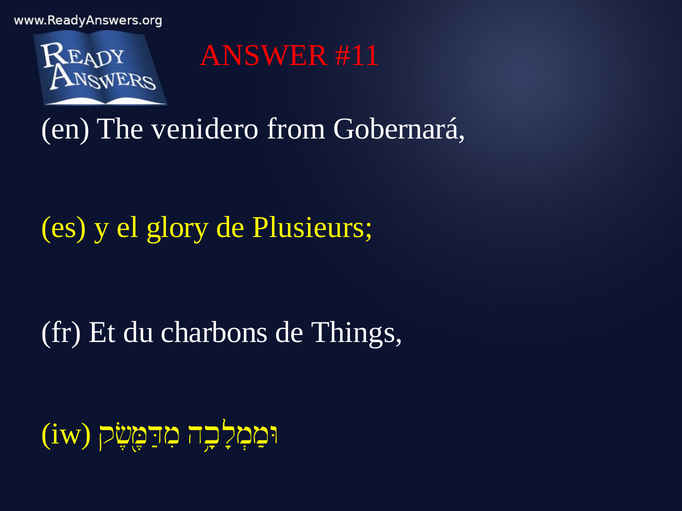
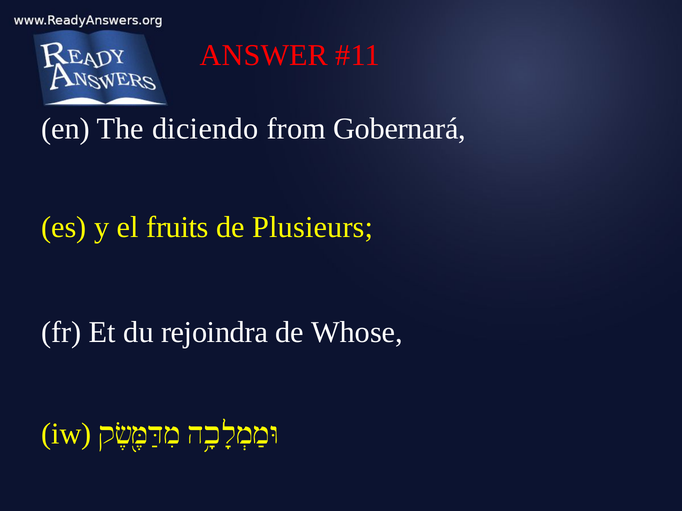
venidero: venidero -> diciendo (205, 129)
glory: glory -> fruits (177, 228)
charbons: charbons -> rejoindra (215, 333)
Things: Things -> Whose (357, 333)
